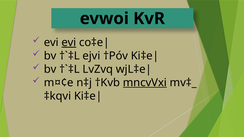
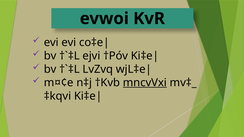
evi underline: present -> none (69, 42)
